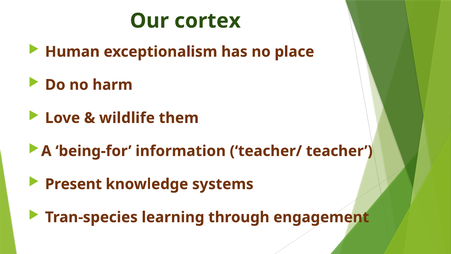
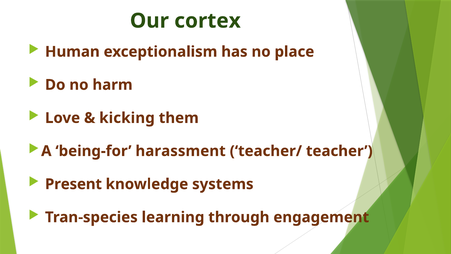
wildlife: wildlife -> kicking (127, 118)
information: information -> harassment (181, 151)
